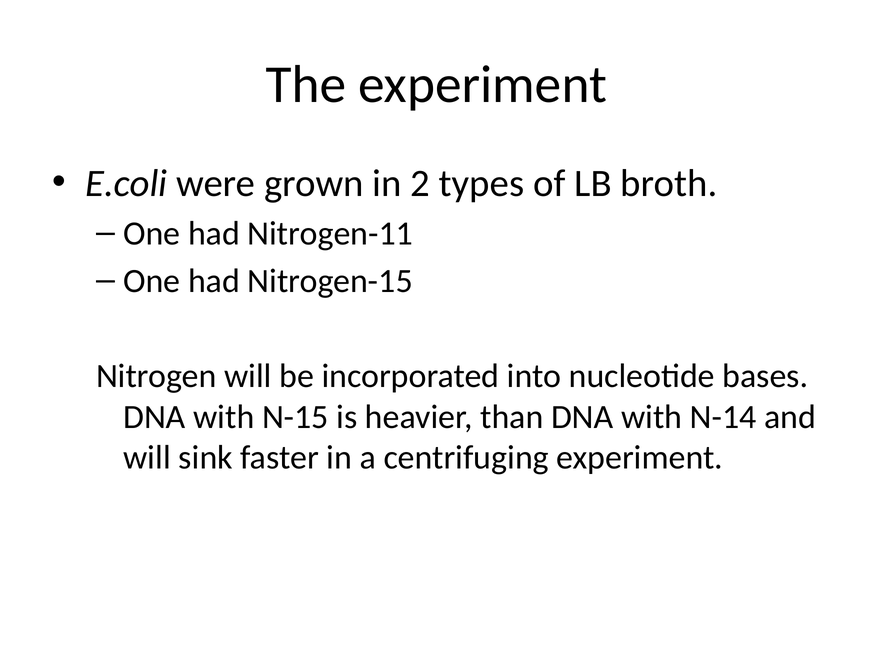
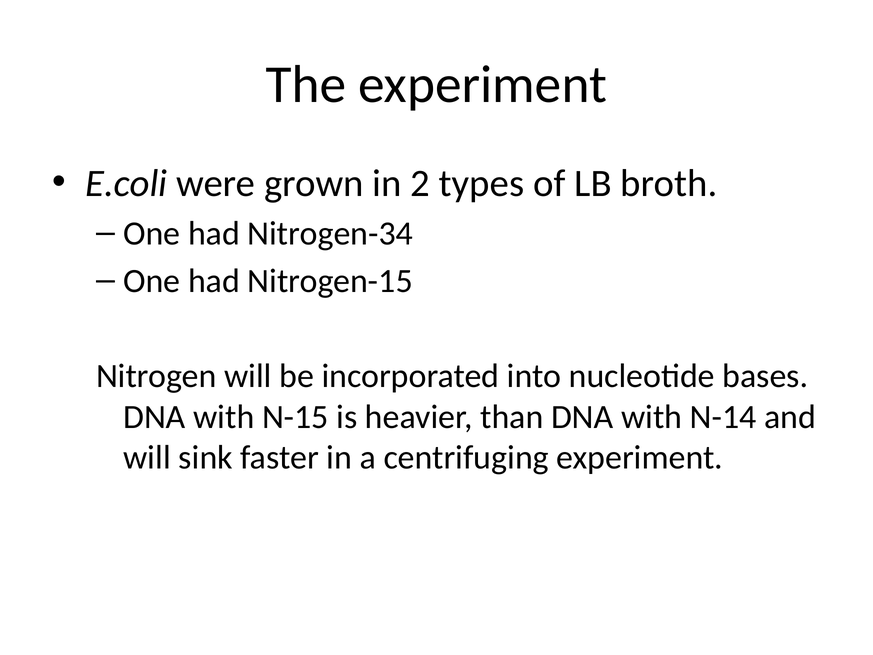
Nitrogen-11: Nitrogen-11 -> Nitrogen-34 (330, 233)
